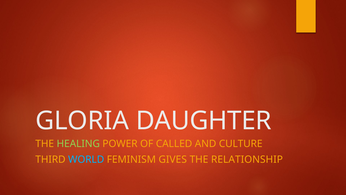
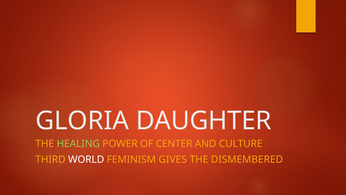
CALLED: CALLED -> CENTER (174, 144)
WORLD colour: light blue -> white (86, 159)
RELATIONSHIP: RELATIONSHIP -> DISMEMBERED (247, 159)
